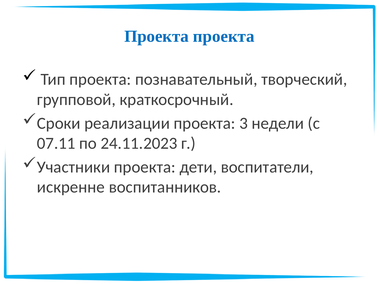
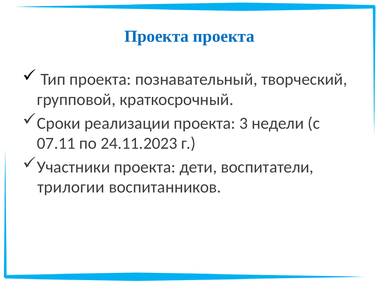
искренне: искренне -> трилогии (71, 187)
